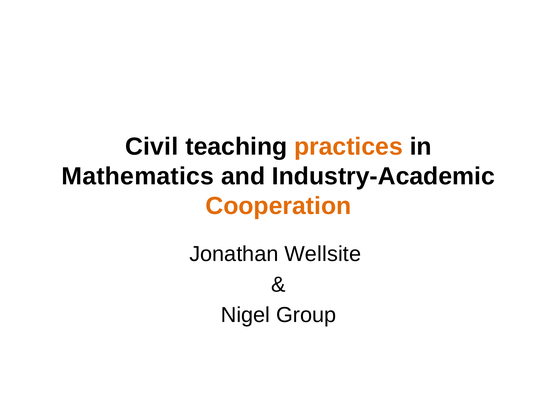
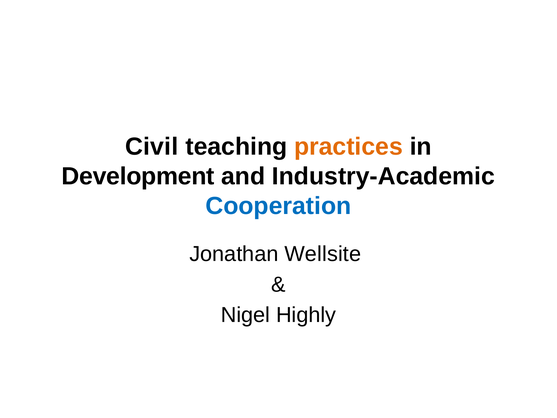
Mathematics: Mathematics -> Development (138, 176)
Cooperation colour: orange -> blue (278, 206)
Group: Group -> Highly (306, 315)
